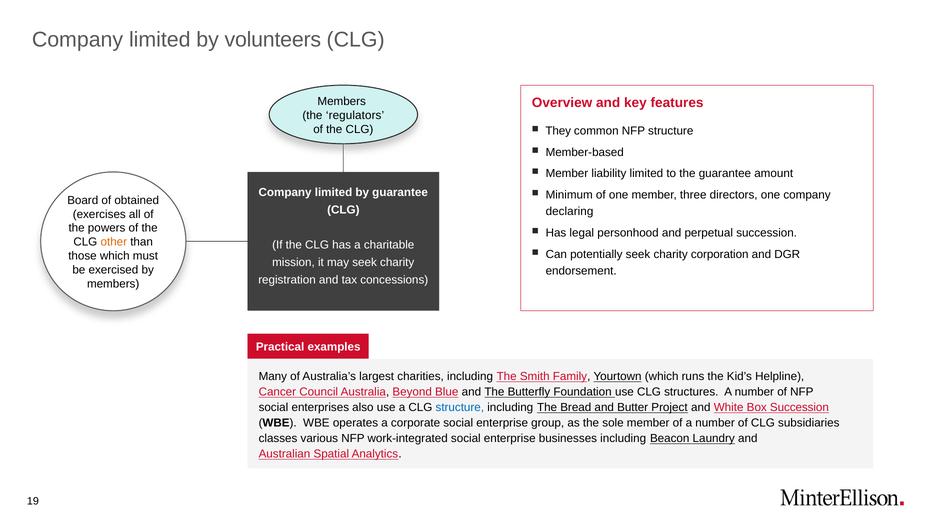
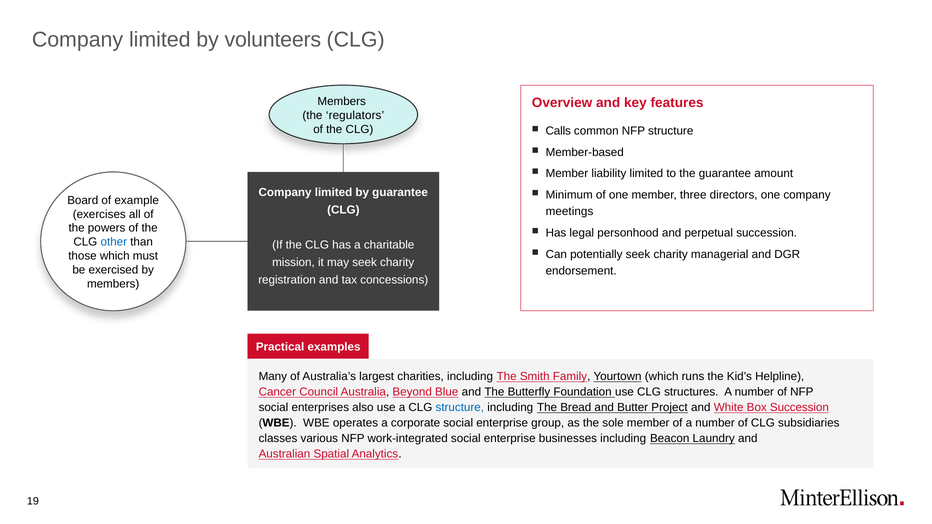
They: They -> Calls (558, 131)
obtained: obtained -> example (137, 200)
declaring: declaring -> meetings (569, 212)
other colour: orange -> blue (114, 242)
corporation: corporation -> managerial (720, 254)
